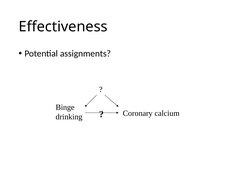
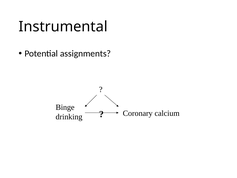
Effectiveness: Effectiveness -> Instrumental (63, 27)
